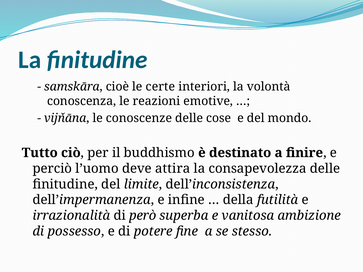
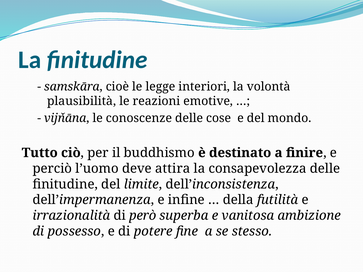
certe: certe -> legge (160, 87)
conoscenza: conoscenza -> plausibilità (82, 101)
